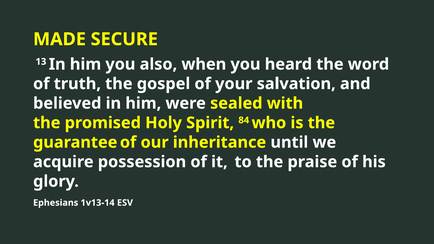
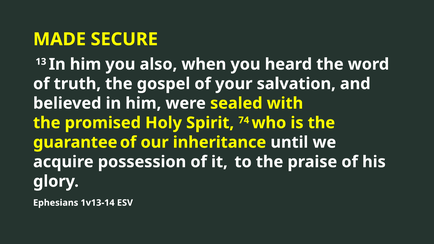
84: 84 -> 74 (244, 120)
